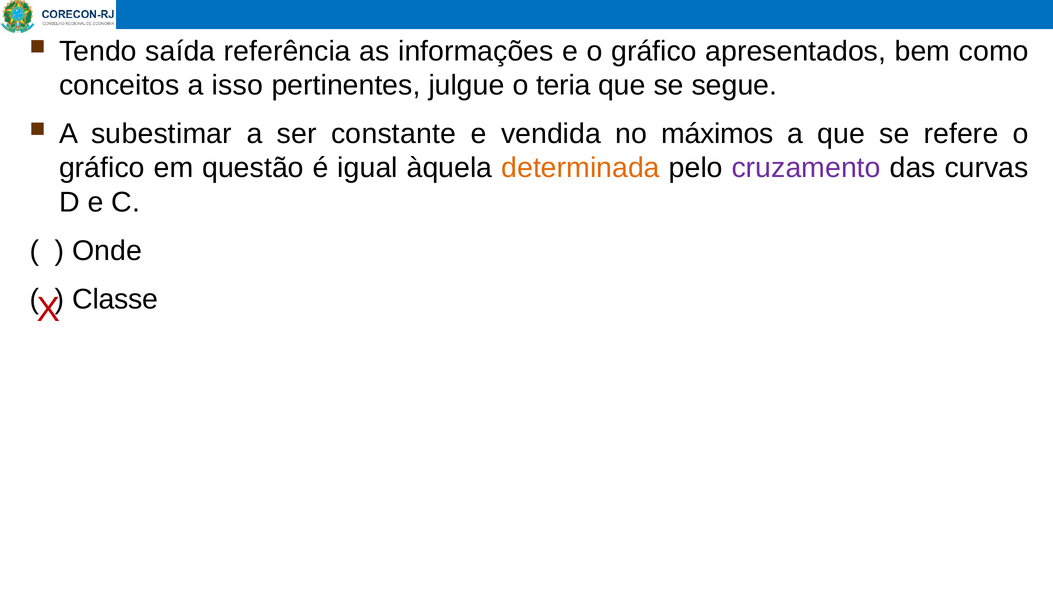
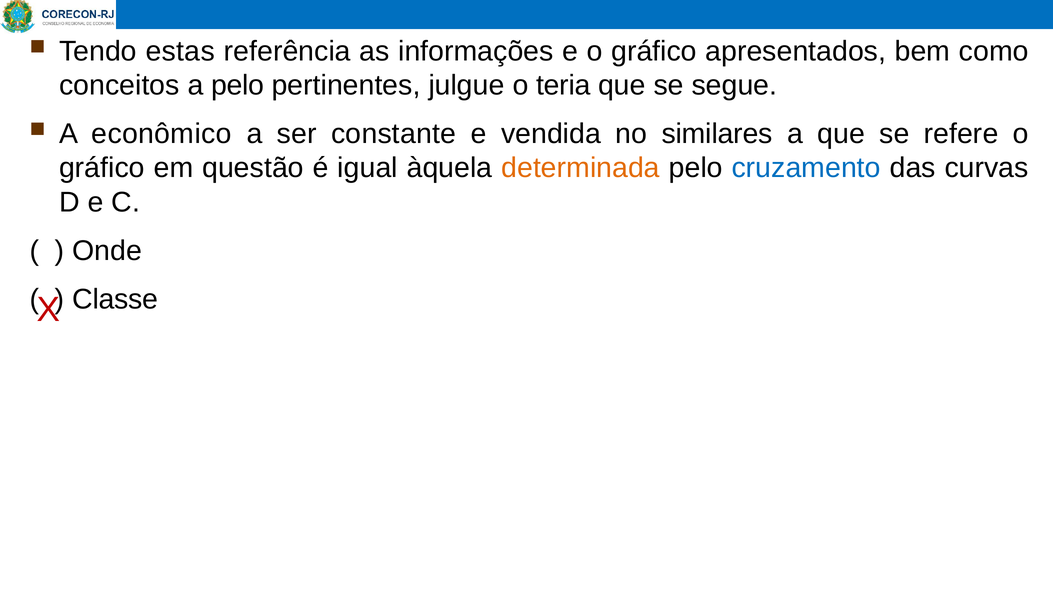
saída: saída -> estas (180, 51)
a isso: isso -> pelo (238, 85)
subestimar: subestimar -> econômico (161, 134)
máximos: máximos -> similares (717, 134)
cruzamento colour: purple -> blue (806, 168)
